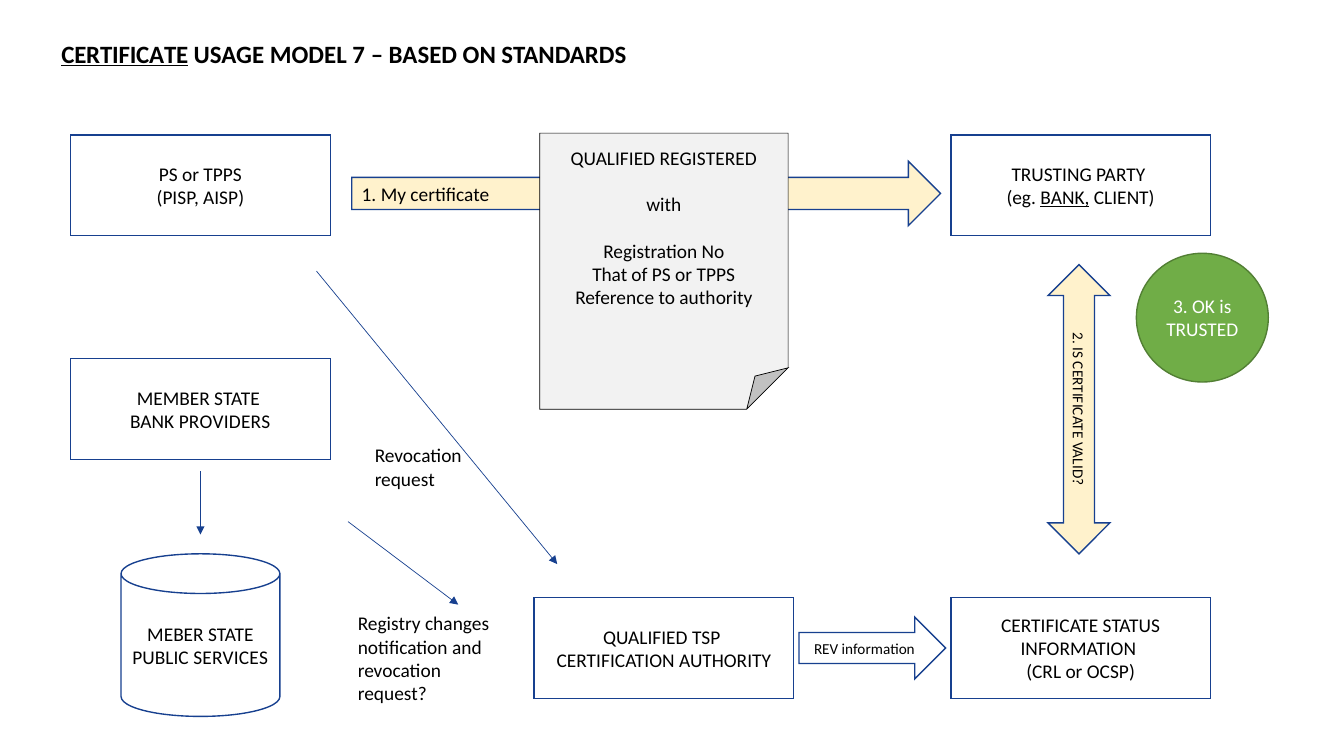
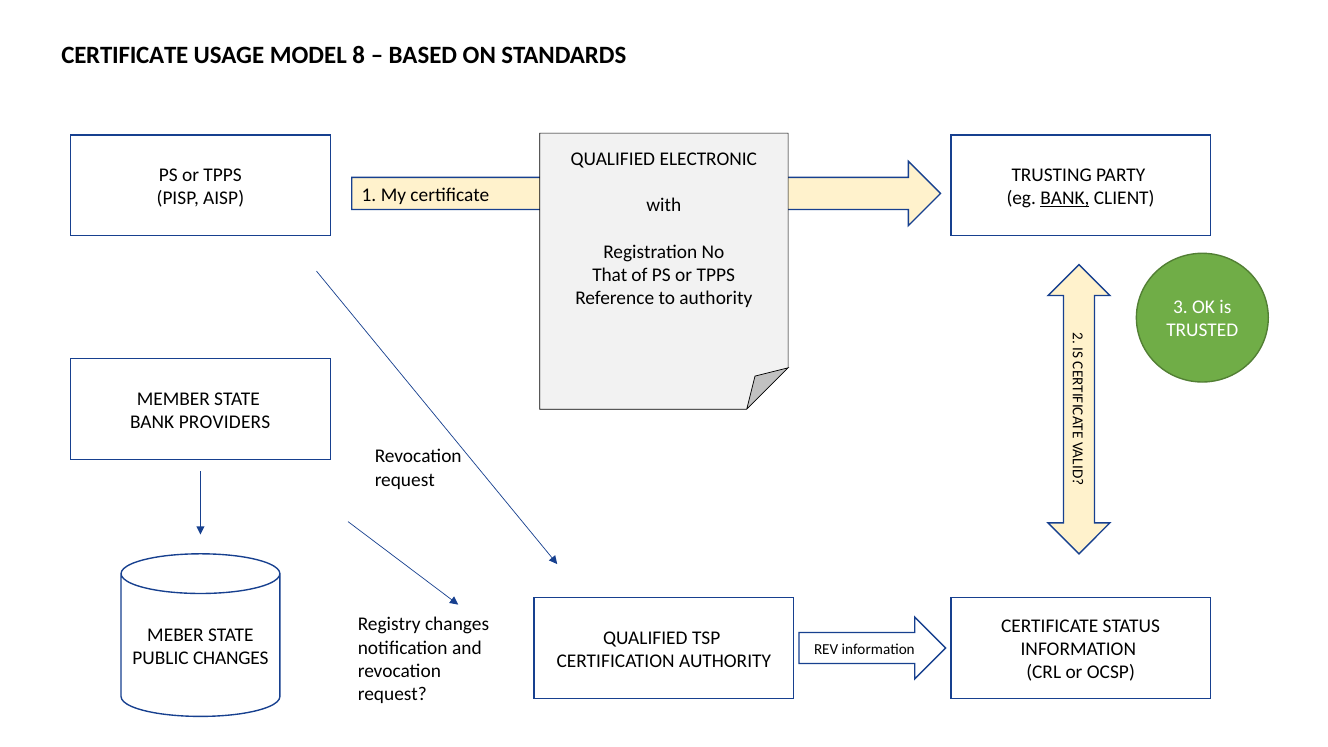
CERTIFICATE underline: present -> none (125, 55)
7: 7 -> 8 (359, 55)
REGISTERED: REGISTERED -> ELECTRONIC (708, 159)
PUBLIC SERVICES: SERVICES -> CHANGES (231, 658)
